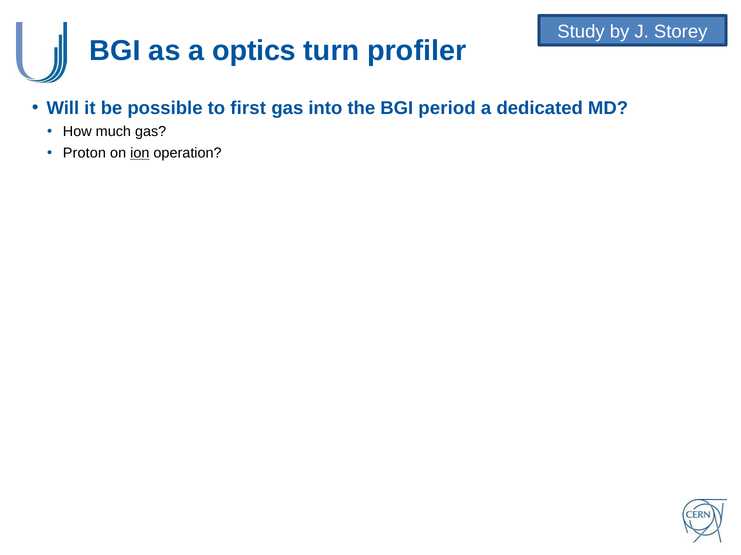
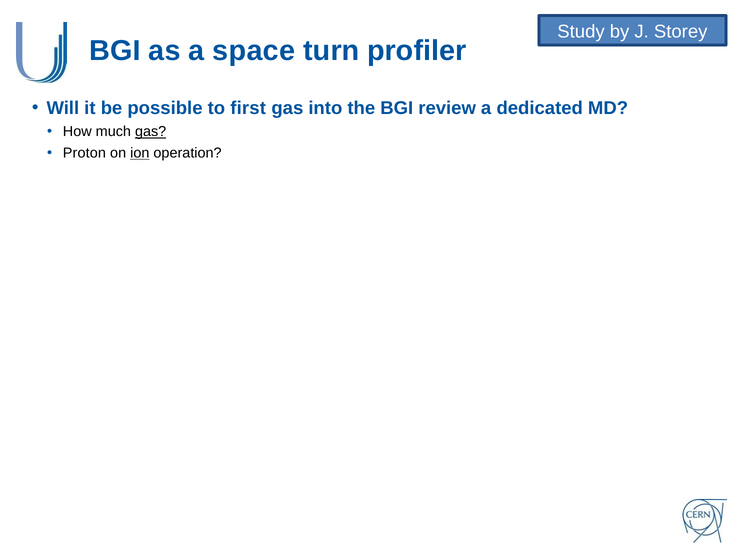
optics: optics -> space (254, 51)
period: period -> review (447, 108)
gas underline: none -> present (151, 132)
